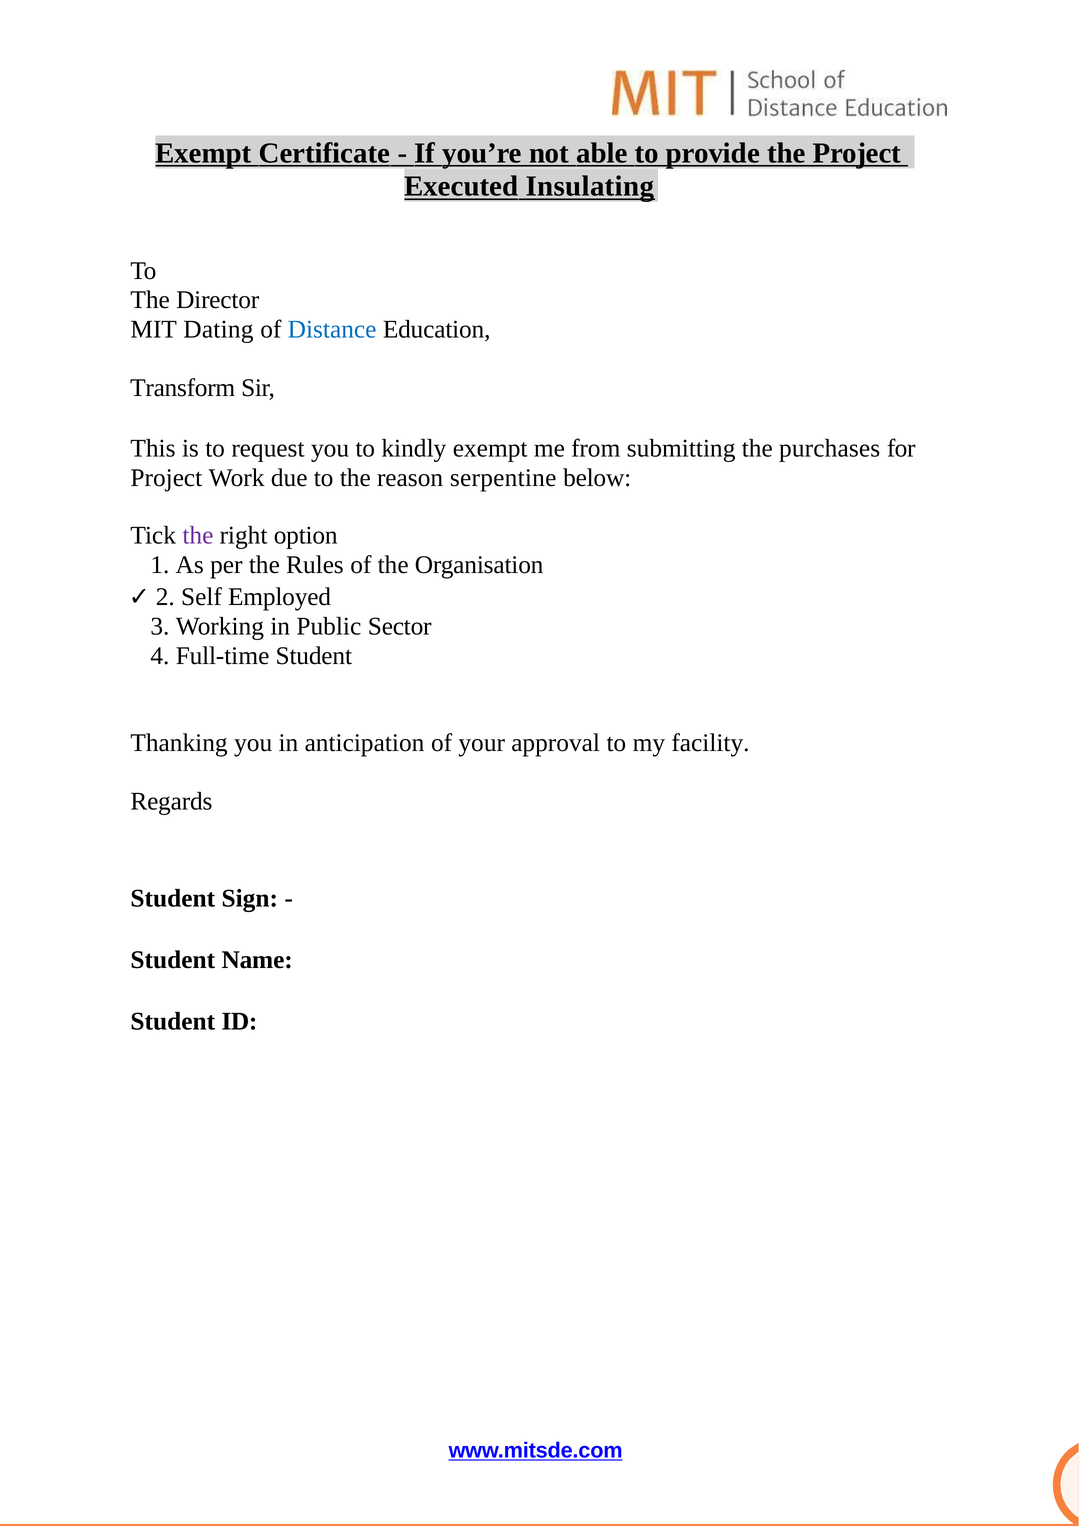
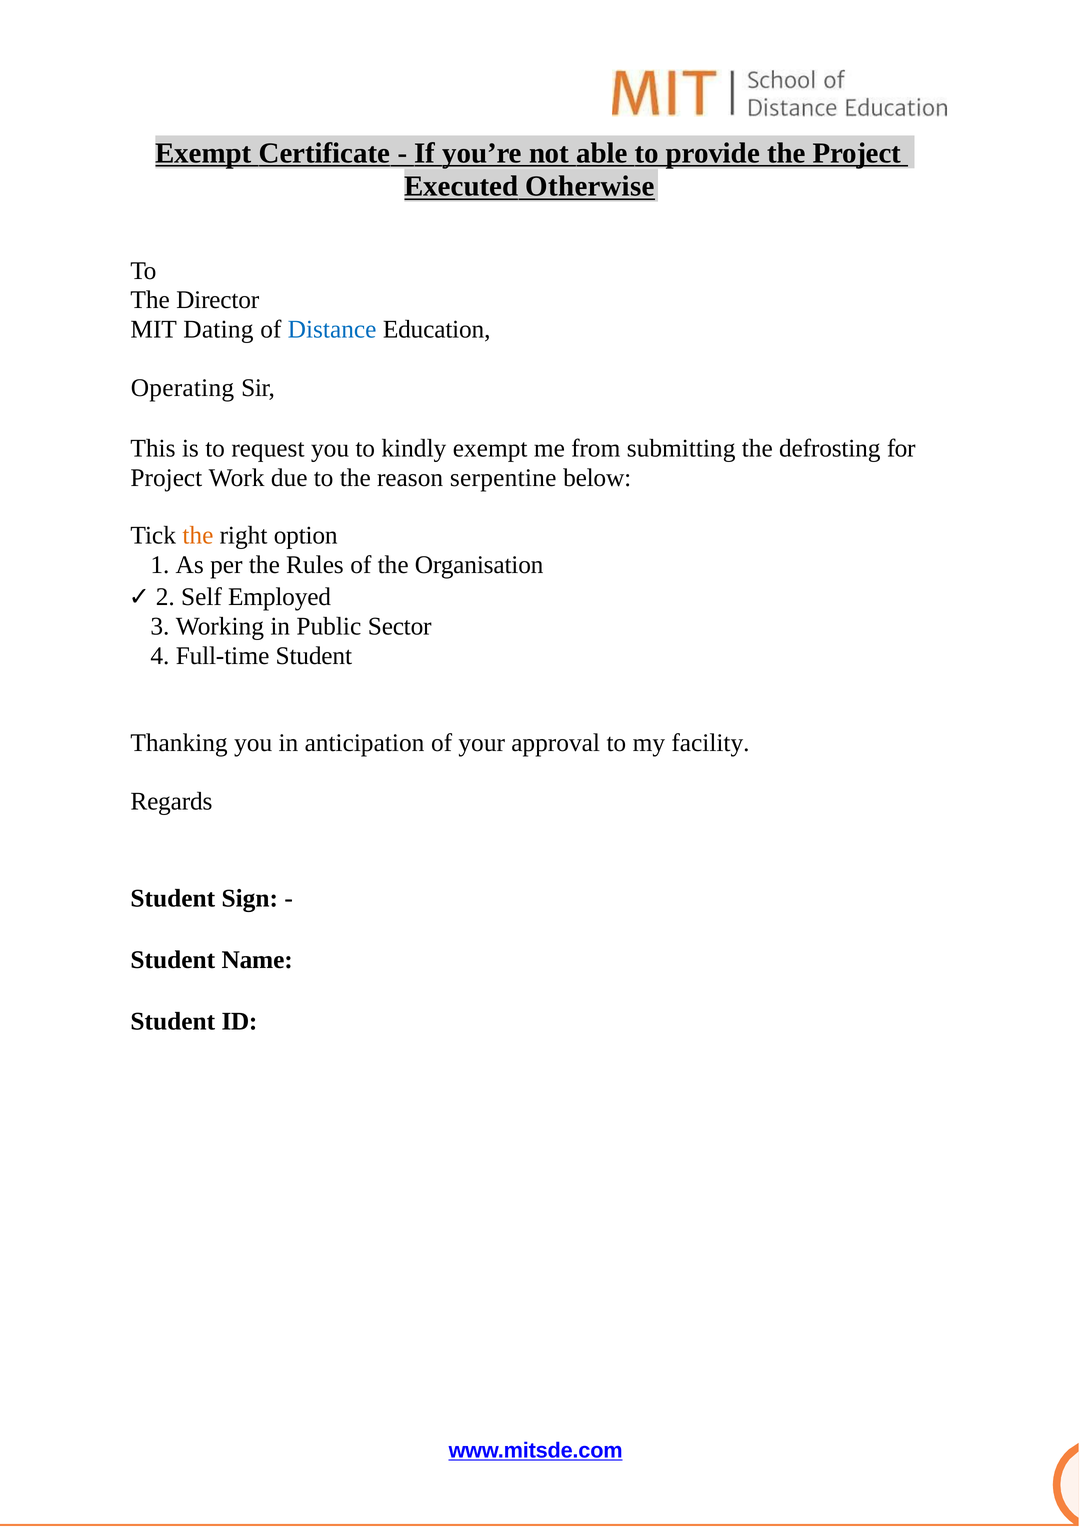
Insulating: Insulating -> Otherwise (590, 186)
Transform: Transform -> Operating (182, 388)
purchases: purchases -> defrosting (830, 448)
the colour: purple -> orange (198, 535)
